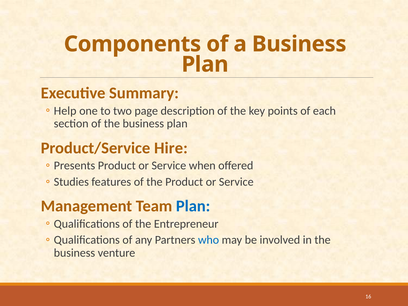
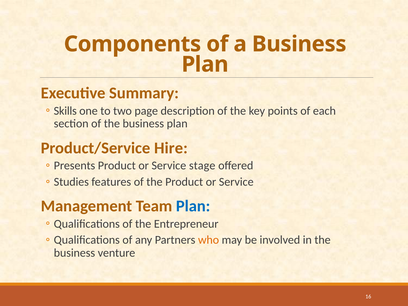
Help: Help -> Skills (65, 111)
when: when -> stage (202, 166)
who colour: blue -> orange (209, 240)
